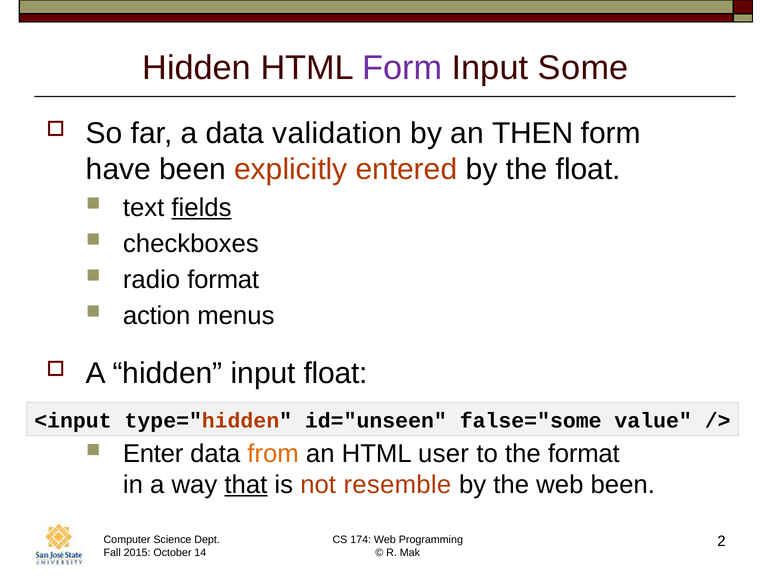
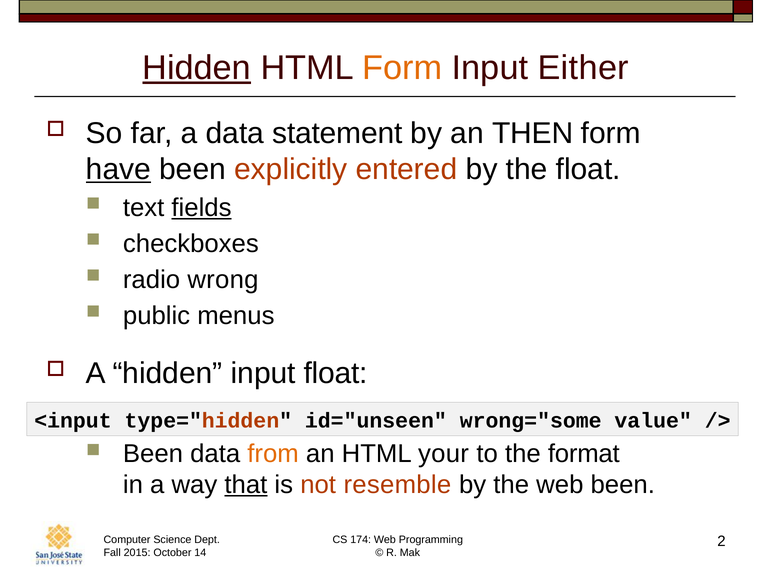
Hidden underline: none -> present (197, 68)
Form colour: purple -> orange (402, 68)
Some: Some -> Either (583, 68)
validation: validation -> statement (337, 133)
have underline: none -> present (118, 169)
radio format: format -> wrong (223, 280)
action: action -> public (157, 316)
false="some: false="some -> wrong="some (531, 421)
Enter: Enter -> Been (153, 454)
user: user -> your (444, 454)
